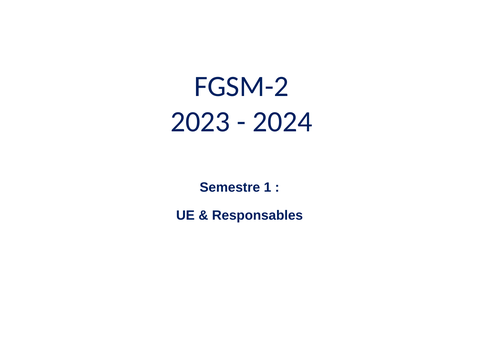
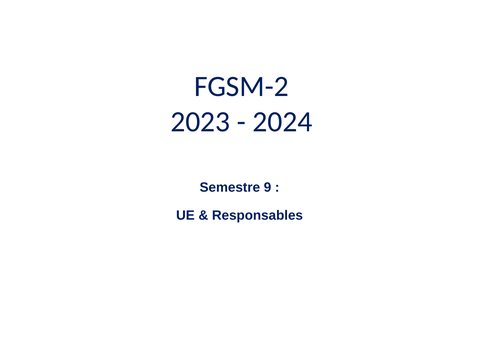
1: 1 -> 9 (268, 187)
